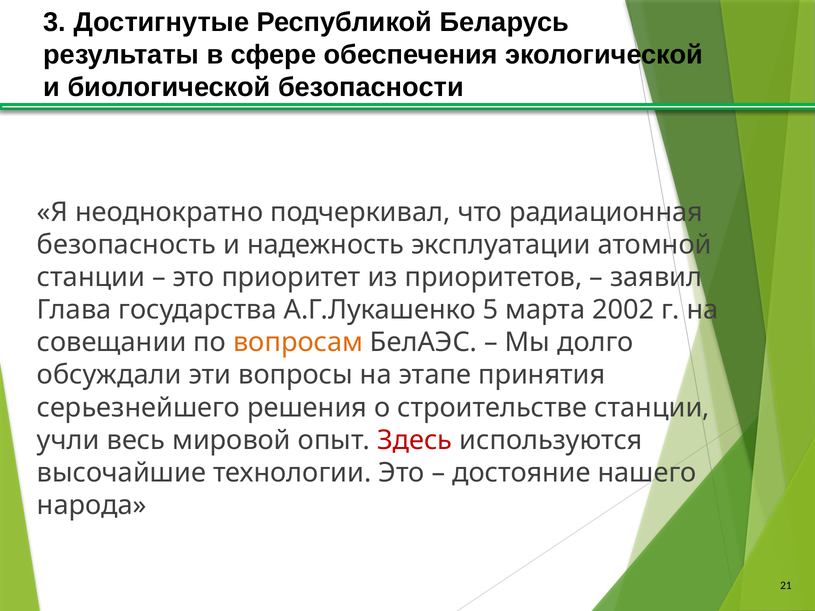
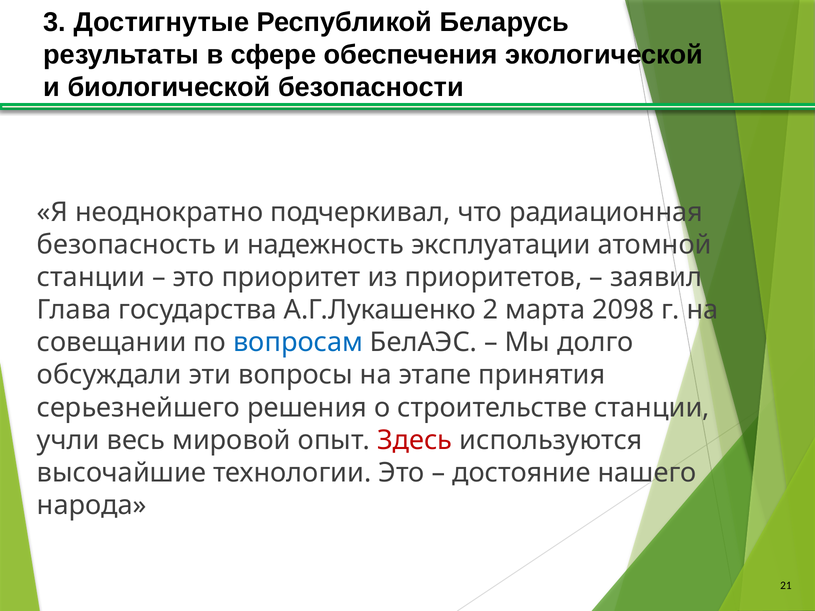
5: 5 -> 2 (491, 310)
2002: 2002 -> 2098 (623, 310)
вопросам colour: orange -> blue (298, 343)
